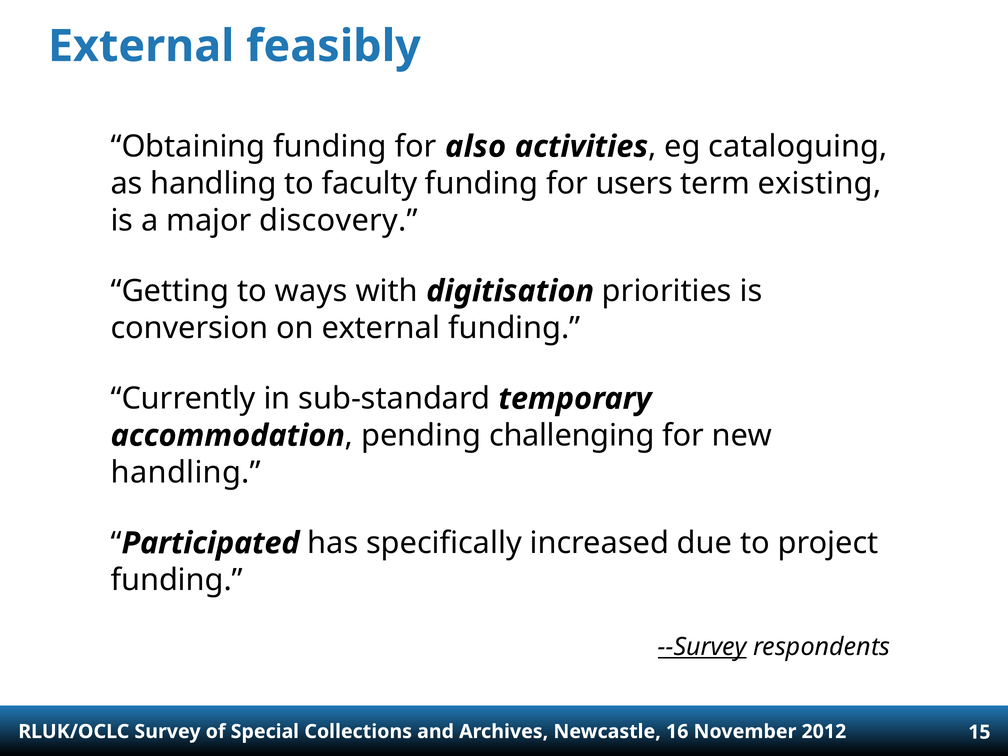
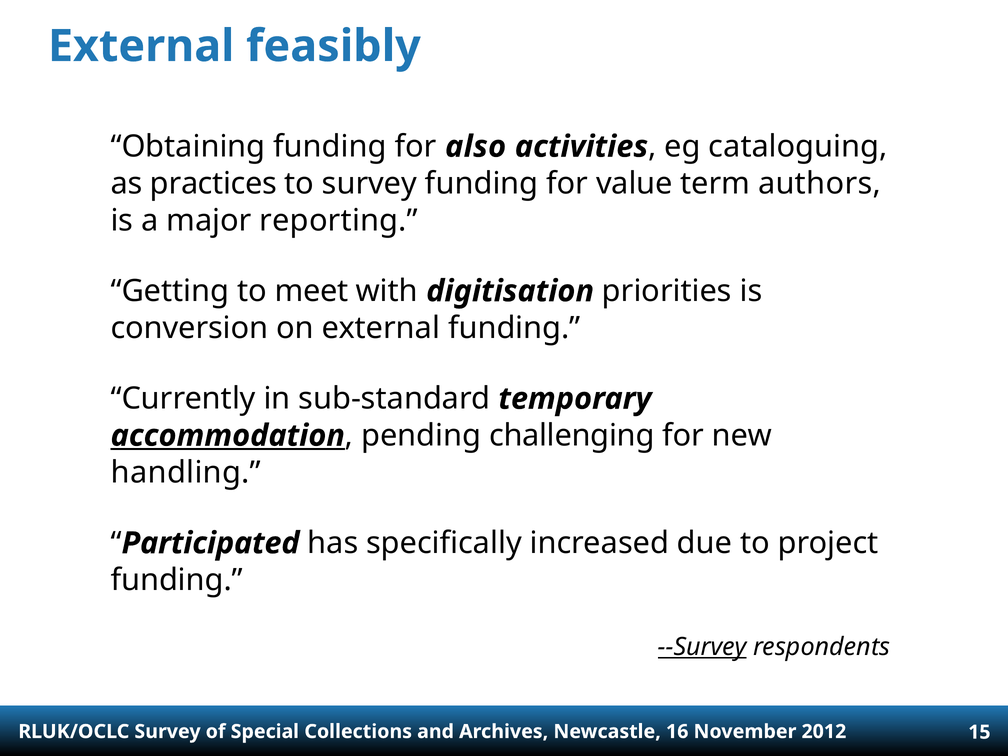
as handling: handling -> practices (214, 184)
to faculty: faculty -> survey (370, 184)
users: users -> value (634, 184)
existing: existing -> authors (820, 184)
discovery: discovery -> reporting (339, 221)
ways: ways -> meet (311, 291)
accommodation underline: none -> present (228, 436)
